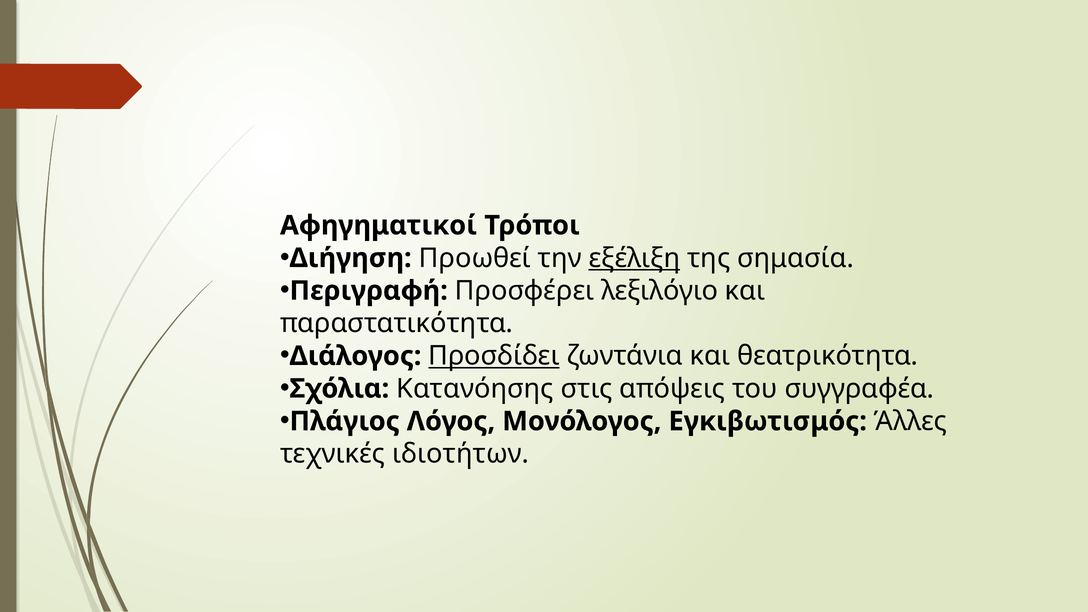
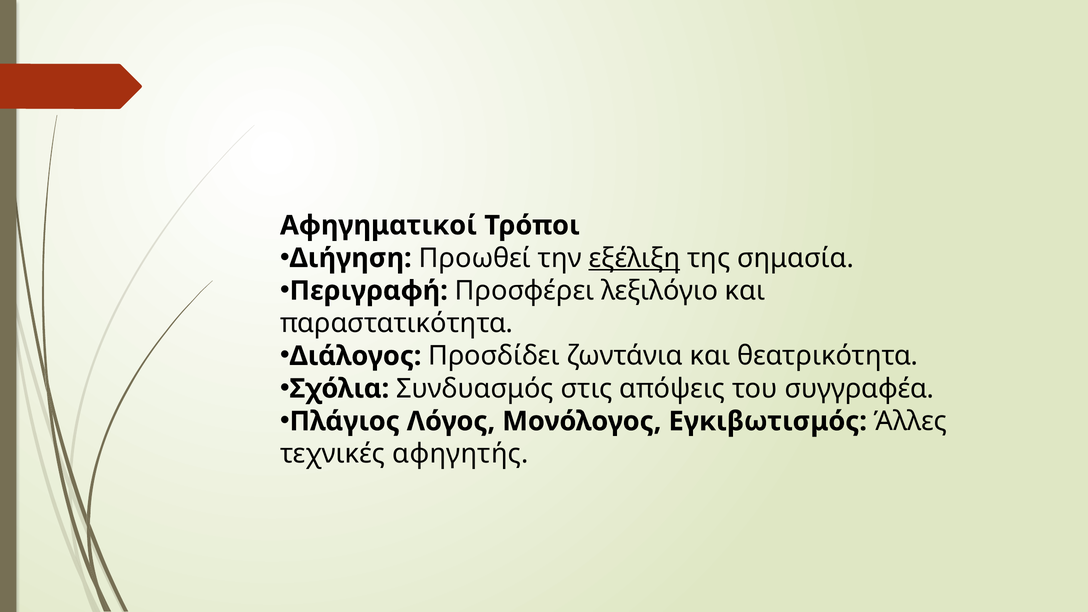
Προσδίδει underline: present -> none (494, 356)
Κατανόησης: Κατανόησης -> Συνδυασμός (475, 389)
ιδιοτήτων: ιδιοτήτων -> αφηγητής (461, 454)
